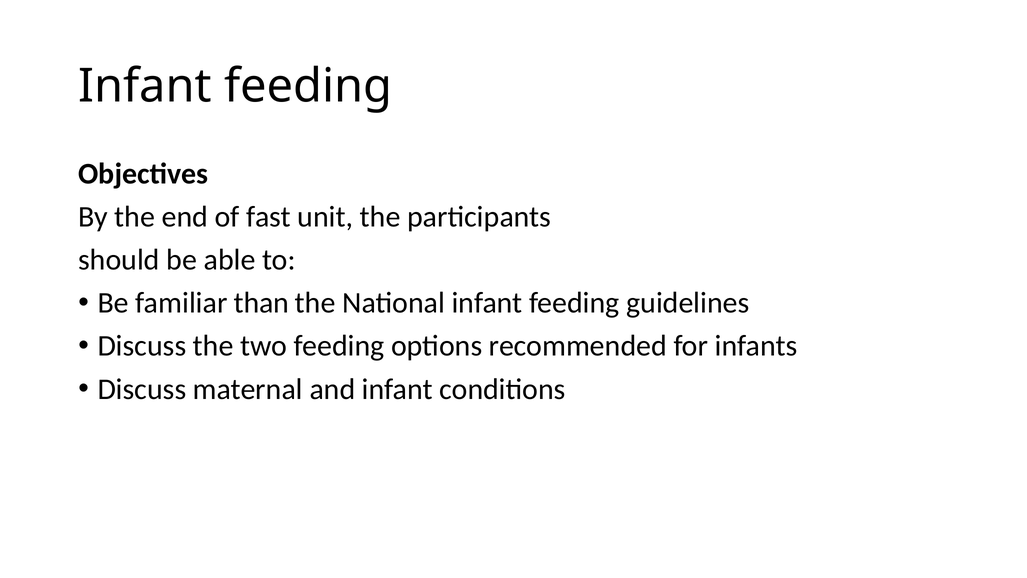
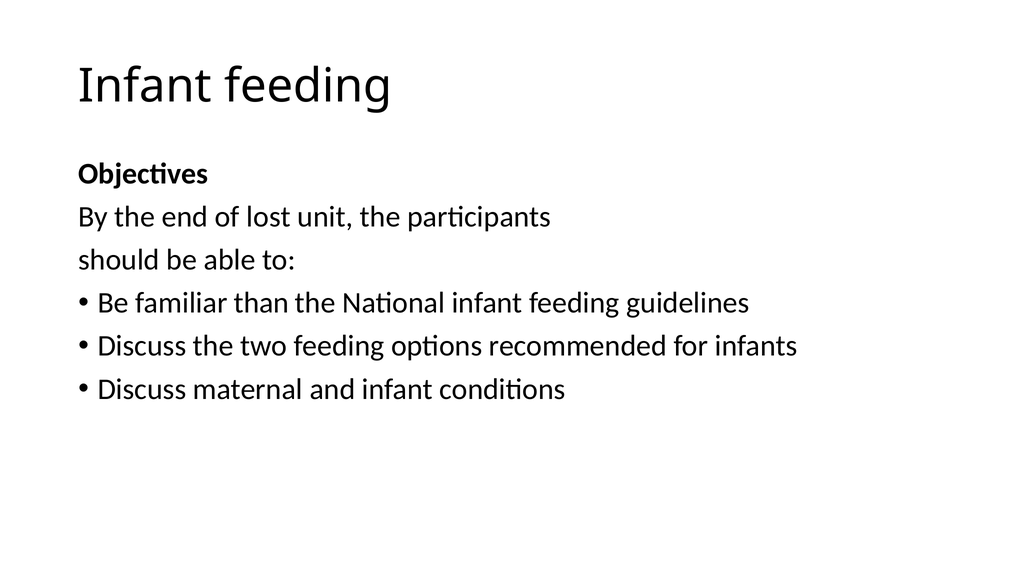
fast: fast -> lost (269, 217)
